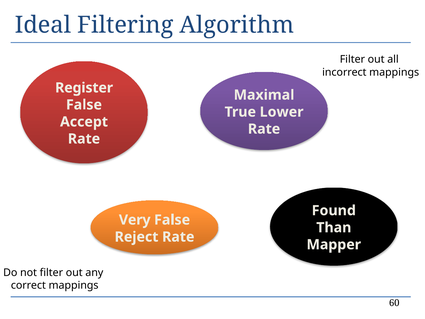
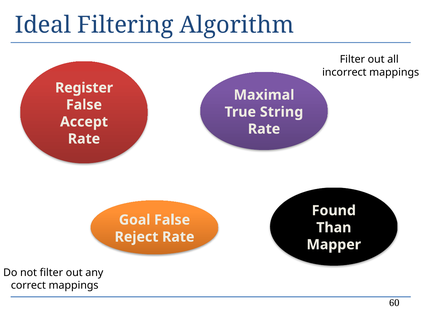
Lower: Lower -> String (282, 112)
Very: Very -> Goal (135, 220)
